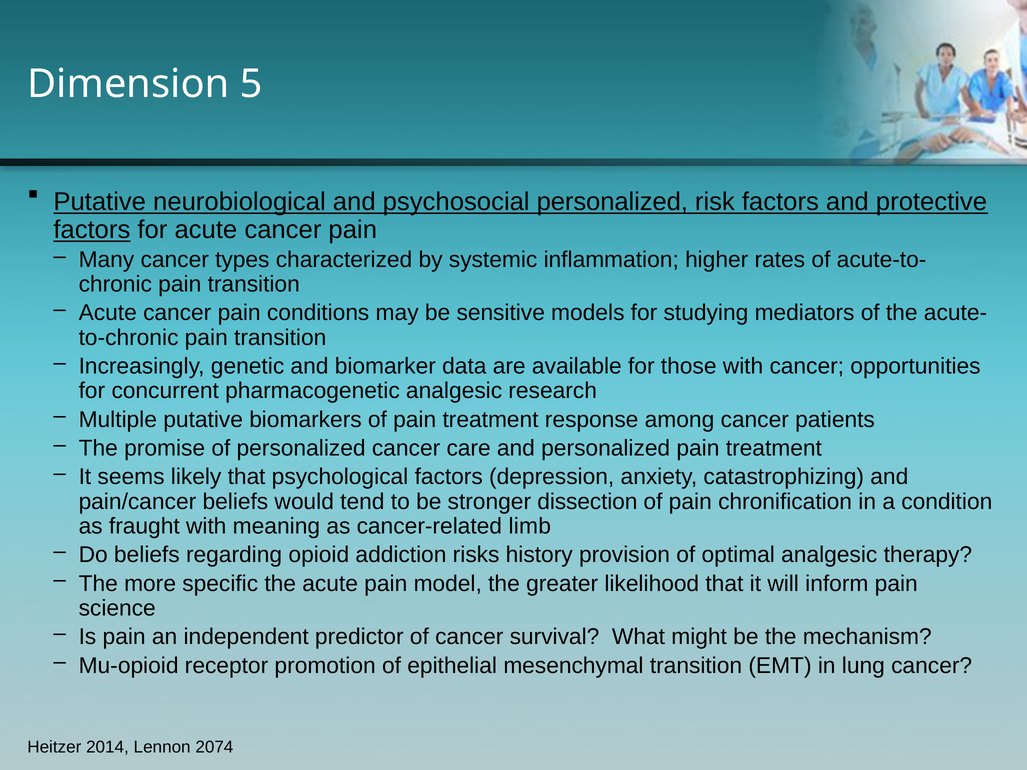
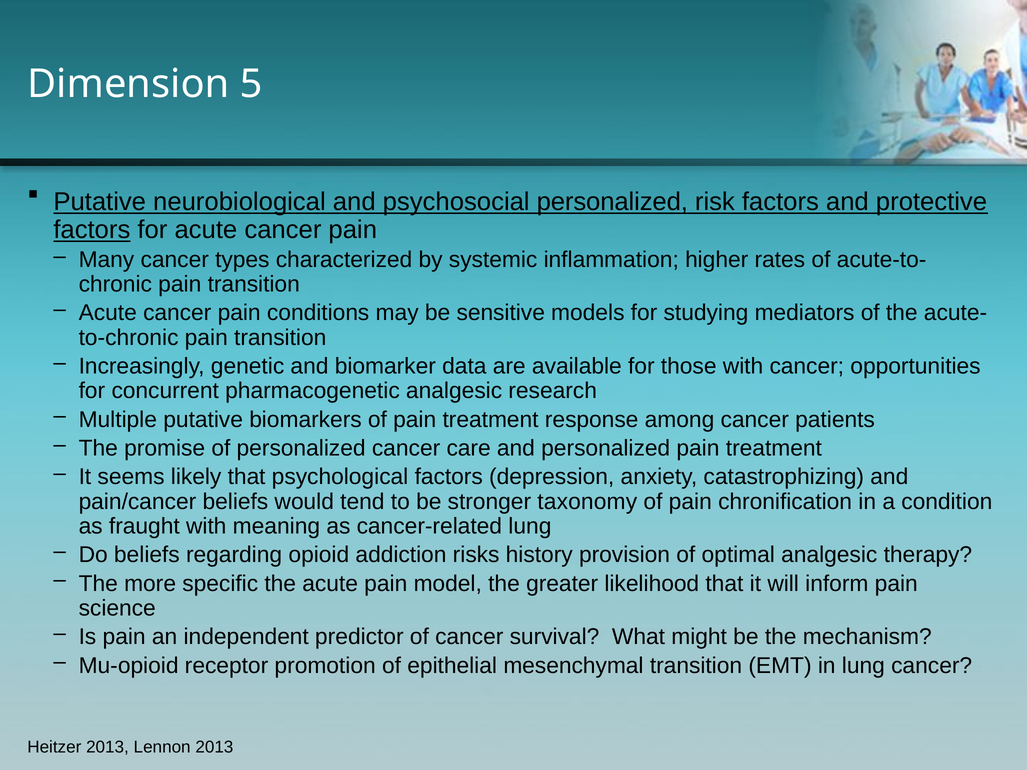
dissection: dissection -> taxonomy (587, 502)
cancer-related limb: limb -> lung (530, 526)
Heitzer 2014: 2014 -> 2013 (107, 747)
Lennon 2074: 2074 -> 2013 (214, 747)
